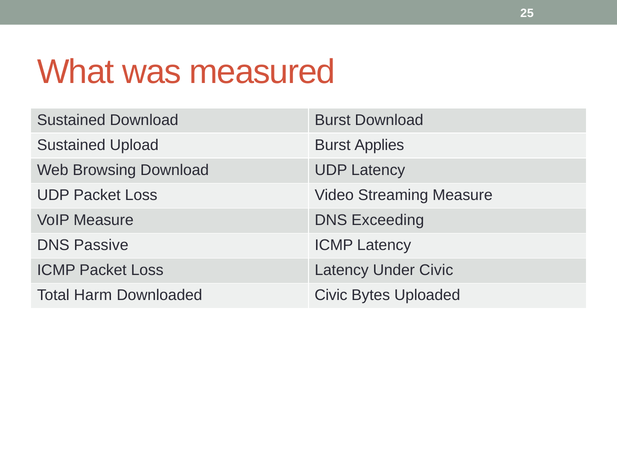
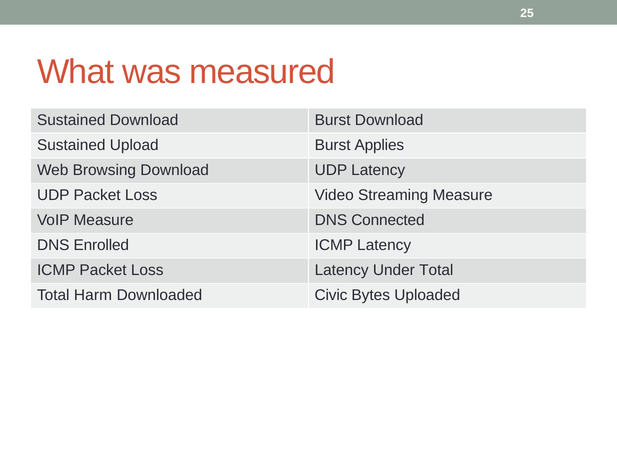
Exceeding: Exceeding -> Connected (388, 220)
Passive: Passive -> Enrolled (101, 245)
Under Civic: Civic -> Total (436, 270)
